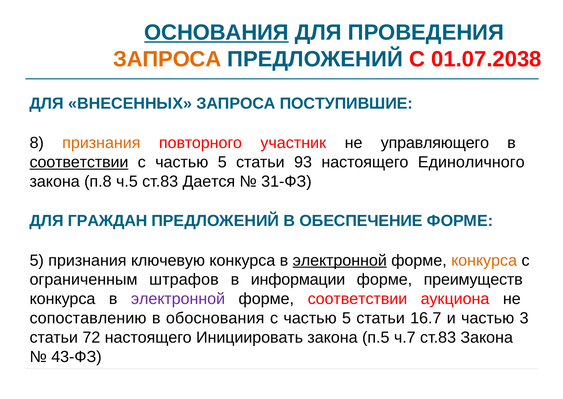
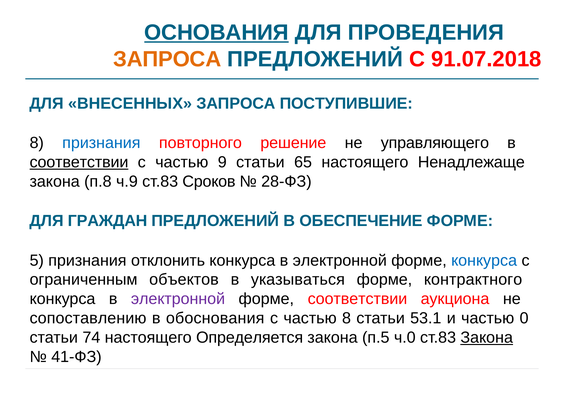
01.07.2038: 01.07.2038 -> 91.07.2018 (486, 59)
признания colour: orange -> blue (101, 143)
участник: участник -> решение (293, 143)
5: 5 -> 9 (222, 162)
93: 93 -> 65 (303, 162)
Единоличного: Единоличного -> Ненадлежаще (471, 162)
ч.5: ч.5 -> ч.9 (127, 181)
Дается: Дается -> Сроков (209, 181)
31-ФЗ: 31-ФЗ -> 28-ФЗ (286, 181)
ключевую: ключевую -> отклонить (168, 260)
электронной underline: present -> none (340, 260)
конкурса colour: orange -> blue (484, 260)
штрафов: штрафов -> объектов (184, 279)
информации: информации -> указываться (298, 279)
преимуществ: преимуществ -> контрактного (473, 279)
5: 5 -> 8 (346, 318)
16.7: 16.7 -> 53.1 (426, 318)
3: 3 -> 0 (524, 318)
72: 72 -> 74 (91, 337)
Инициировать: Инициировать -> Определяется (250, 337)
ч.7: ч.7 -> ч.0 (405, 337)
Закона underline: none -> present (487, 337)
43-ФЗ: 43-ФЗ -> 41-ФЗ (76, 356)
